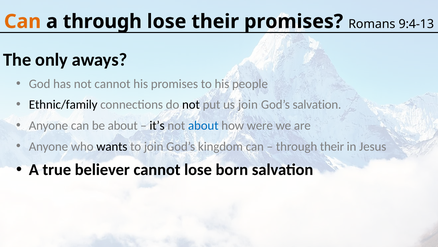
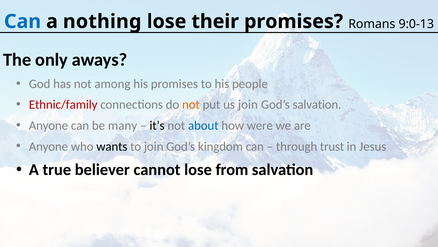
Can colour: orange -> blue (23, 21)
a through: through -> nothing (102, 21)
9:4-13: 9:4-13 -> 9:0-13 (416, 24)
not cannot: cannot -> among (112, 84)
Ethnic/family colour: black -> red (63, 104)
not colour: black -> orange (191, 104)
be about: about -> many (123, 125)
through their: their -> trust (332, 146)
born: born -> from (232, 169)
